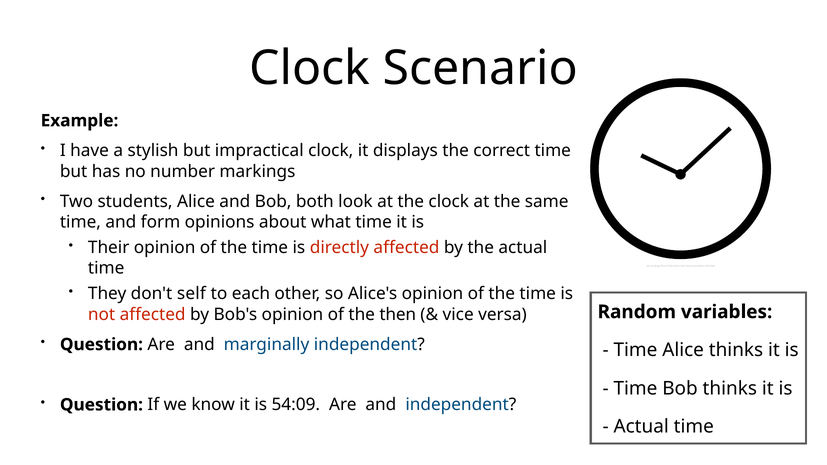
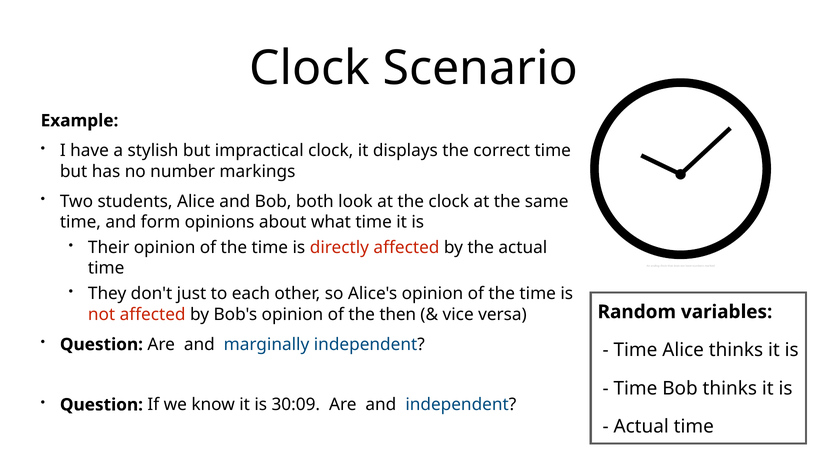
self: self -> just (191, 294)
54:09: 54:09 -> 30:09 (296, 405)
